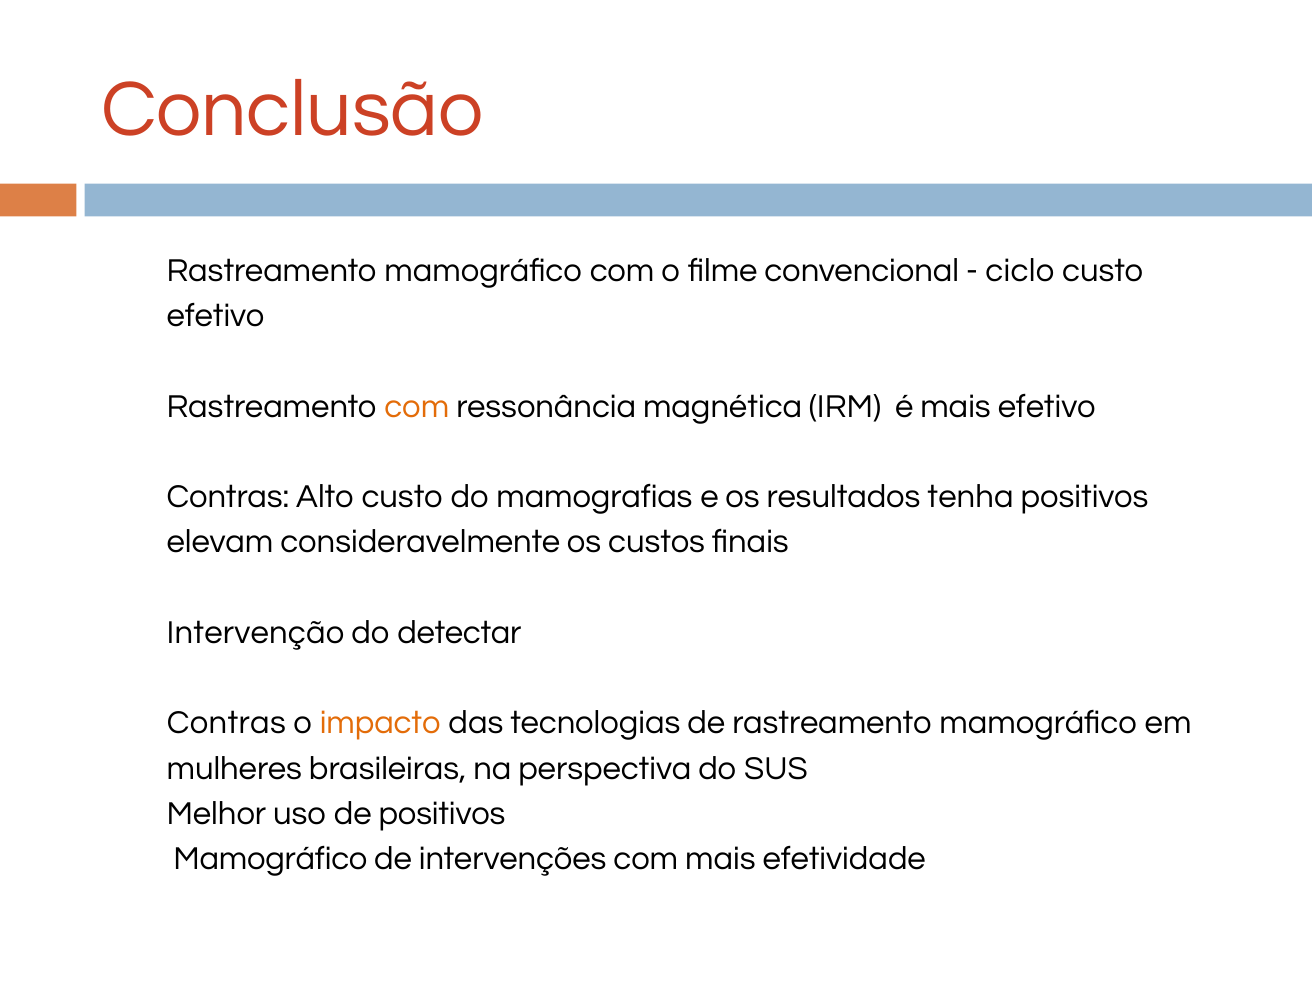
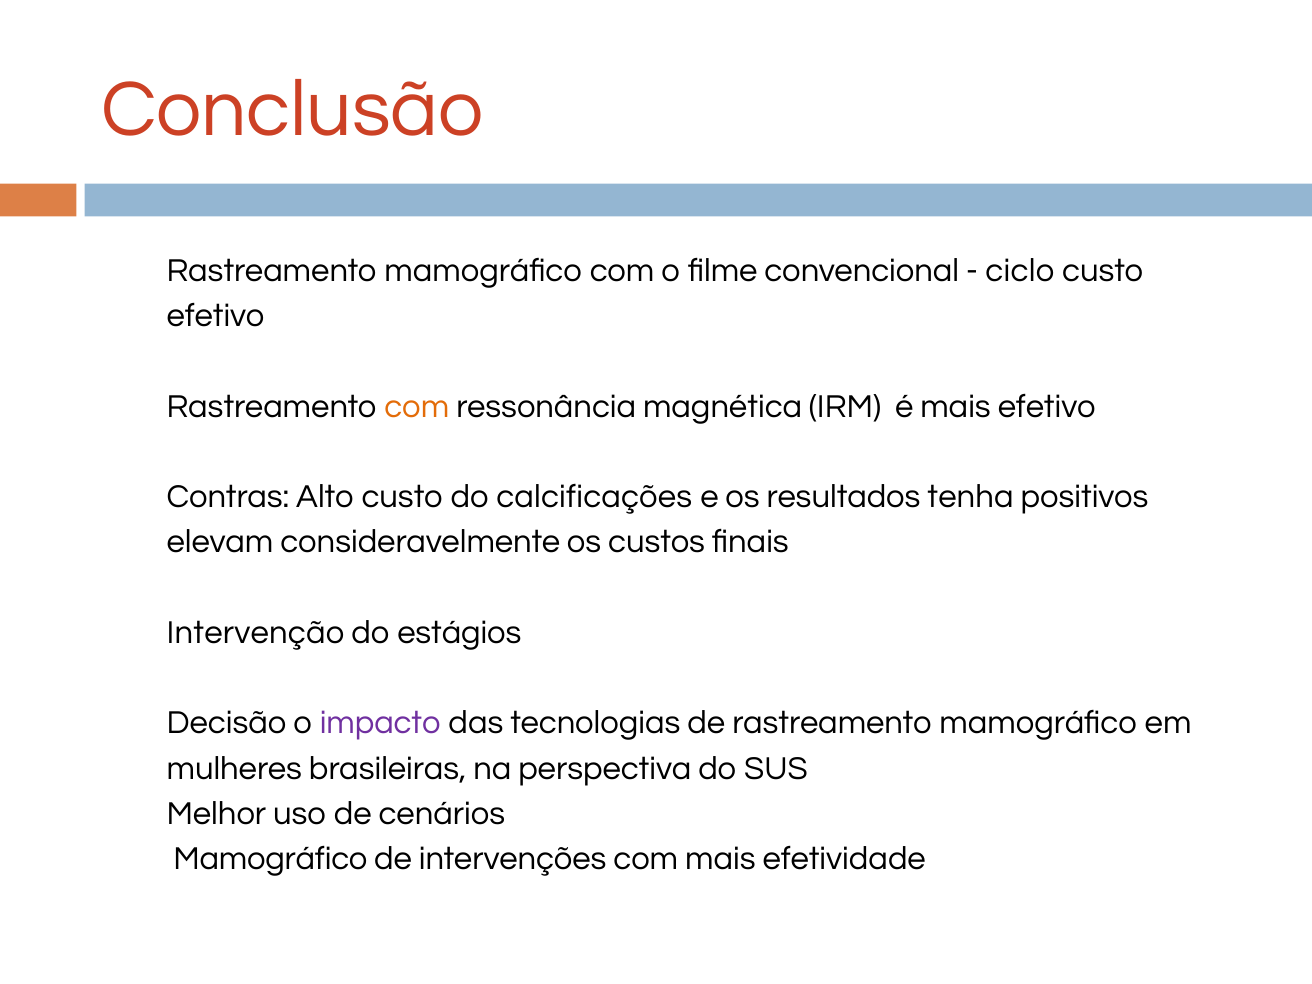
mamografias: mamografias -> calcificações (594, 497)
detectar: detectar -> estágios (459, 633)
Contras: Contras -> Decisão (226, 723)
impacto colour: orange -> purple (380, 723)
de positivos: positivos -> cenários (442, 814)
